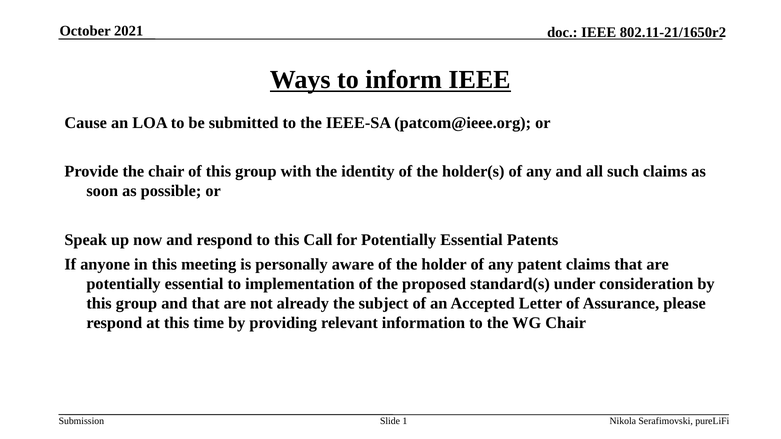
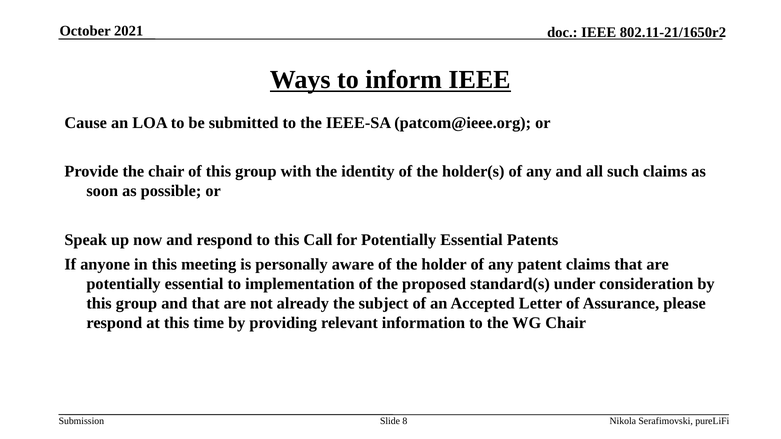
1: 1 -> 8 (405, 421)
